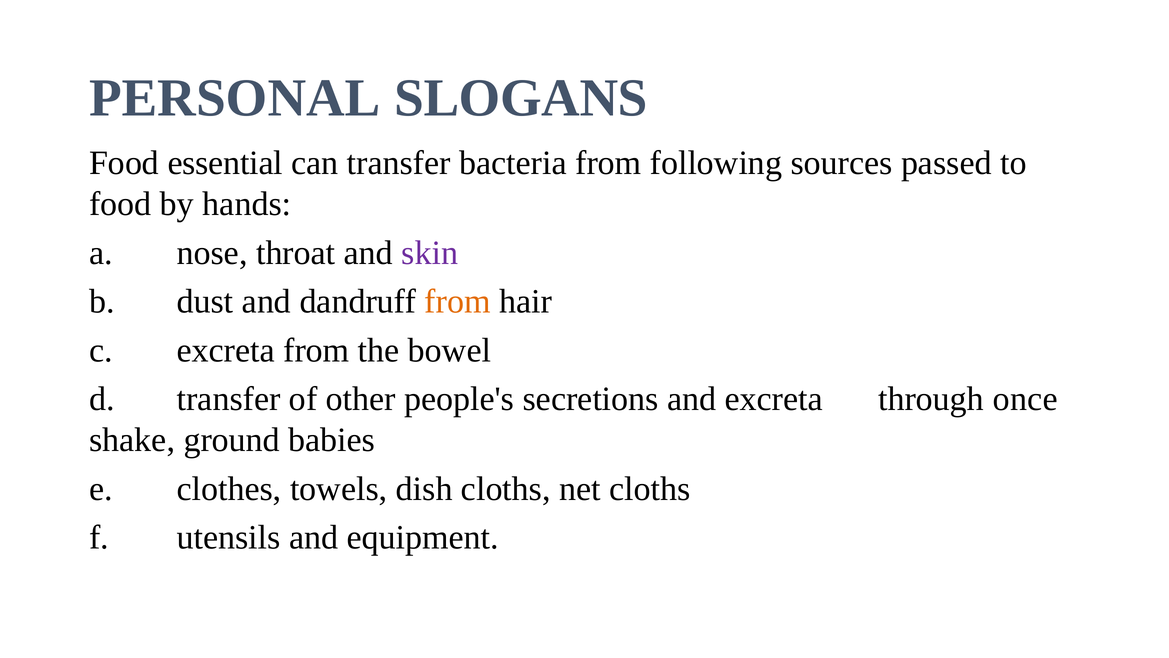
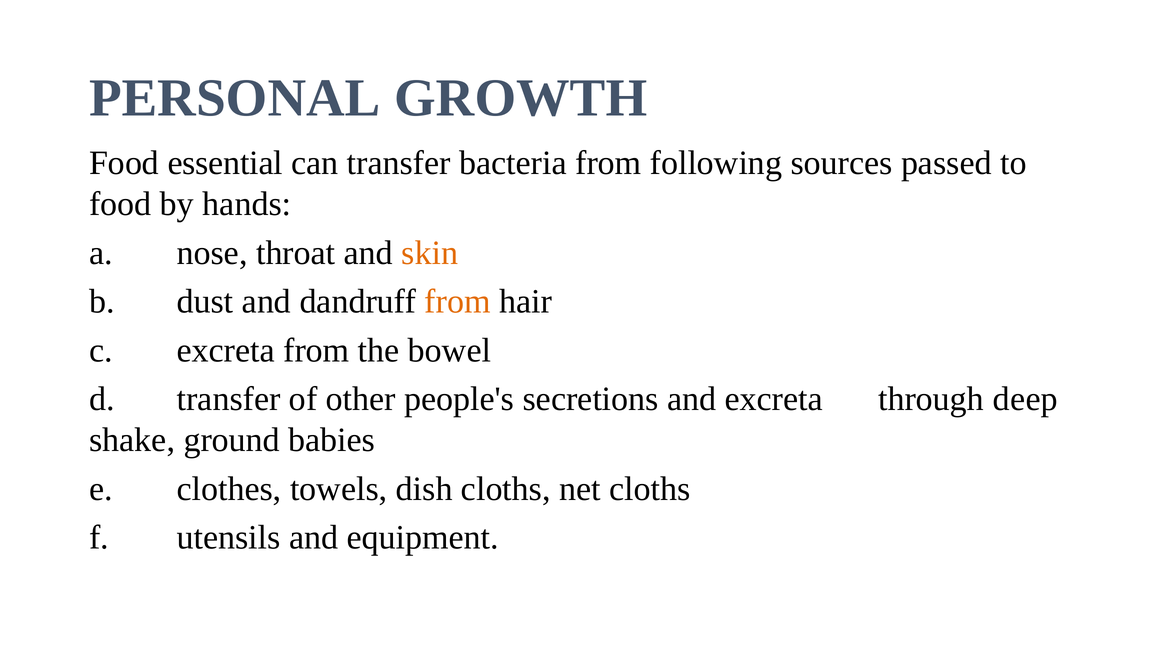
SLOGANS: SLOGANS -> GROWTH (521, 98)
skin colour: purple -> orange (430, 253)
once: once -> deep (1025, 399)
